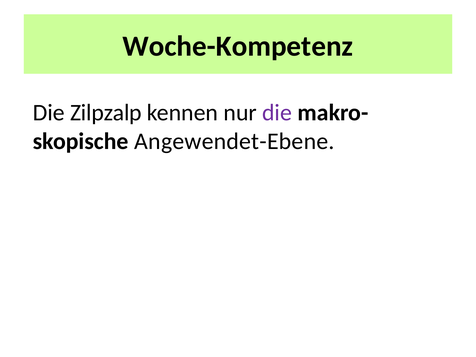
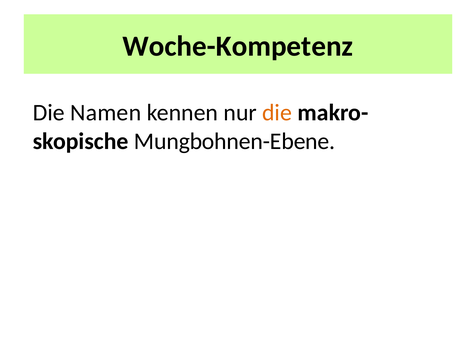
Zilpzalp: Zilpzalp -> Namen (106, 113)
die colour: purple -> orange (277, 113)
Angewendet-Ebene: Angewendet-Ebene -> Mungbohnen-Ebene (235, 141)
